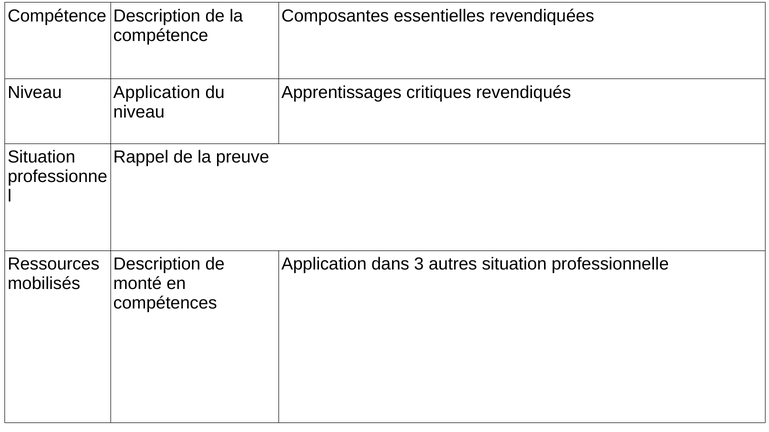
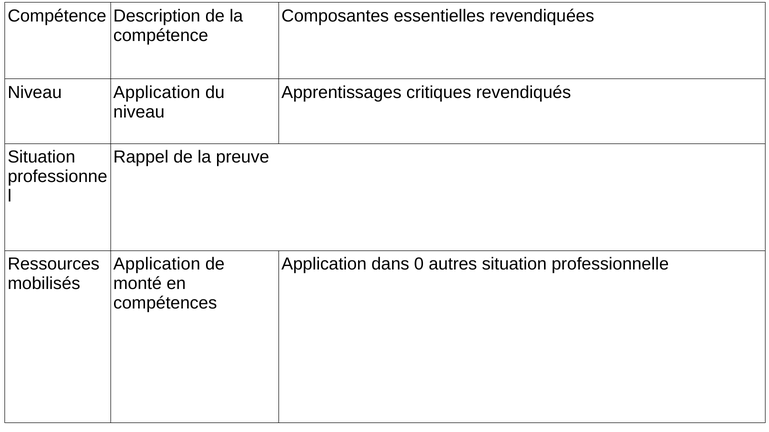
Description: Description -> Application (157, 265)
3: 3 -> 0 (419, 265)
